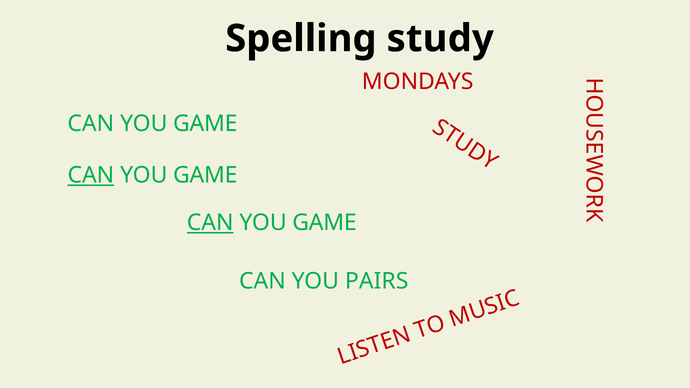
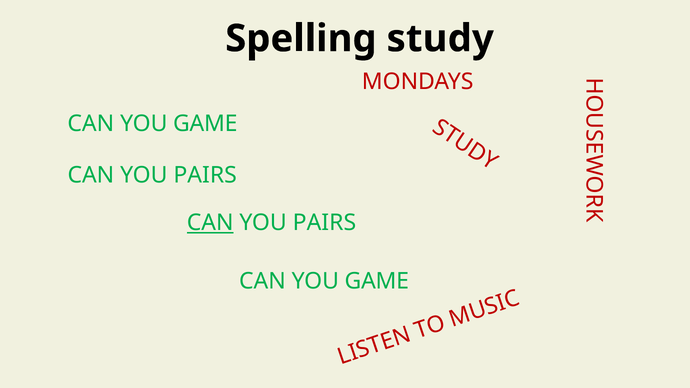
CAN underline: present -> none (91, 175)
GAME: GAME -> PAIRS (205, 175)
GAME: GAME -> PAIRS (324, 223)
PAIRS: PAIRS -> GAME (377, 281)
